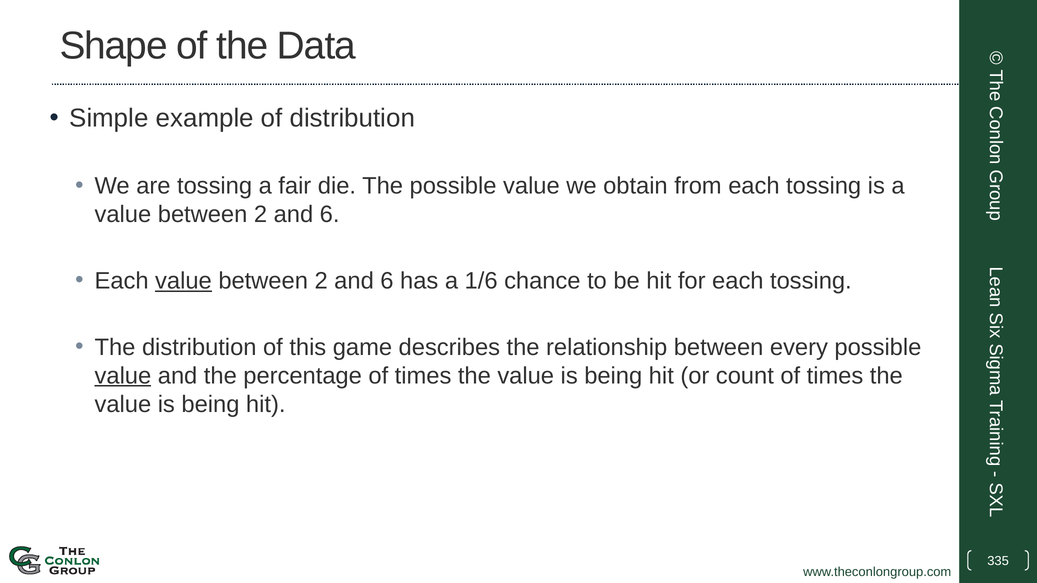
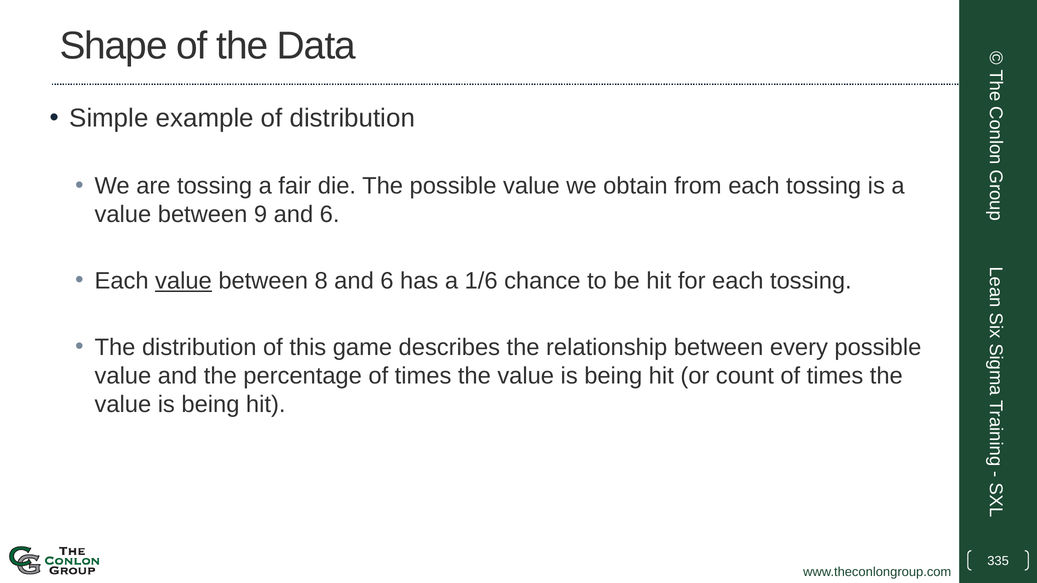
2: 2 -> 9 (261, 215)
2: 2 -> 8 (321, 281)
value underline: present -> none (123, 376)
